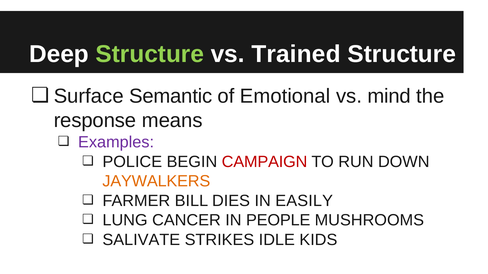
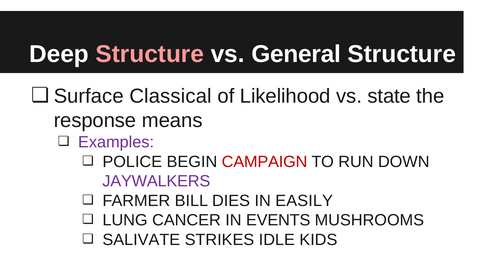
Structure colour: light green -> pink (150, 54)
Trained: Trained -> General (296, 54)
Semantic: Semantic -> Classical (170, 96)
Emotional: Emotional -> Likelihood (285, 96)
mind: mind -> state (389, 96)
JAYWALKERS colour: orange -> purple (156, 182)
PEOPLE: PEOPLE -> EVENTS (278, 221)
